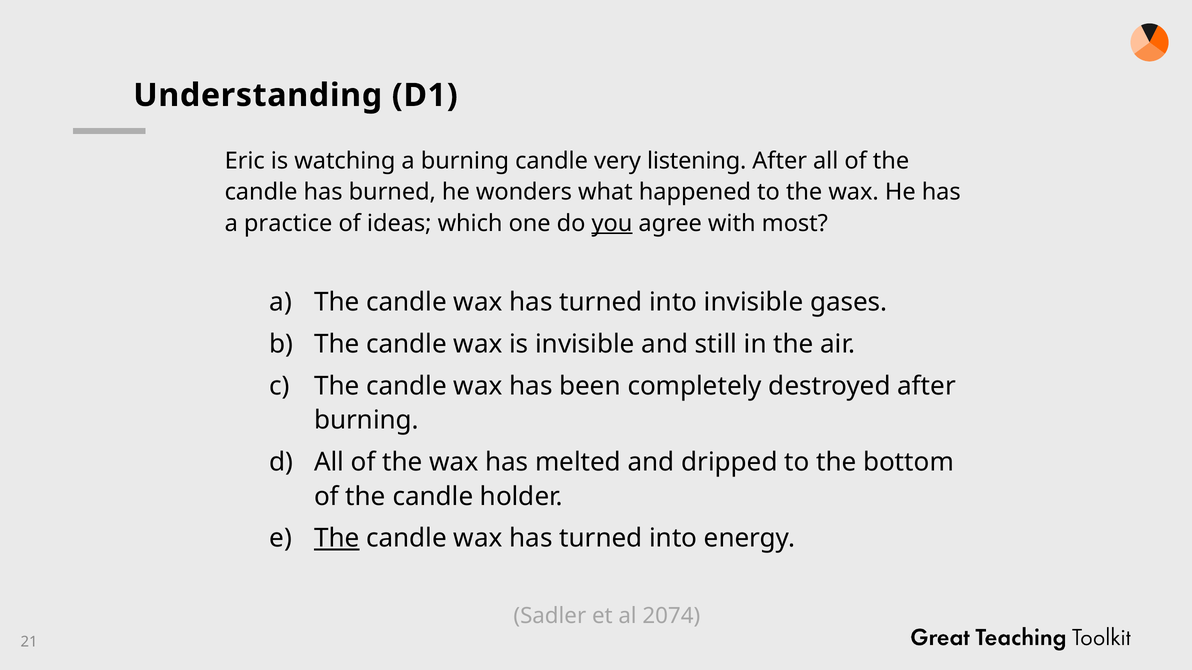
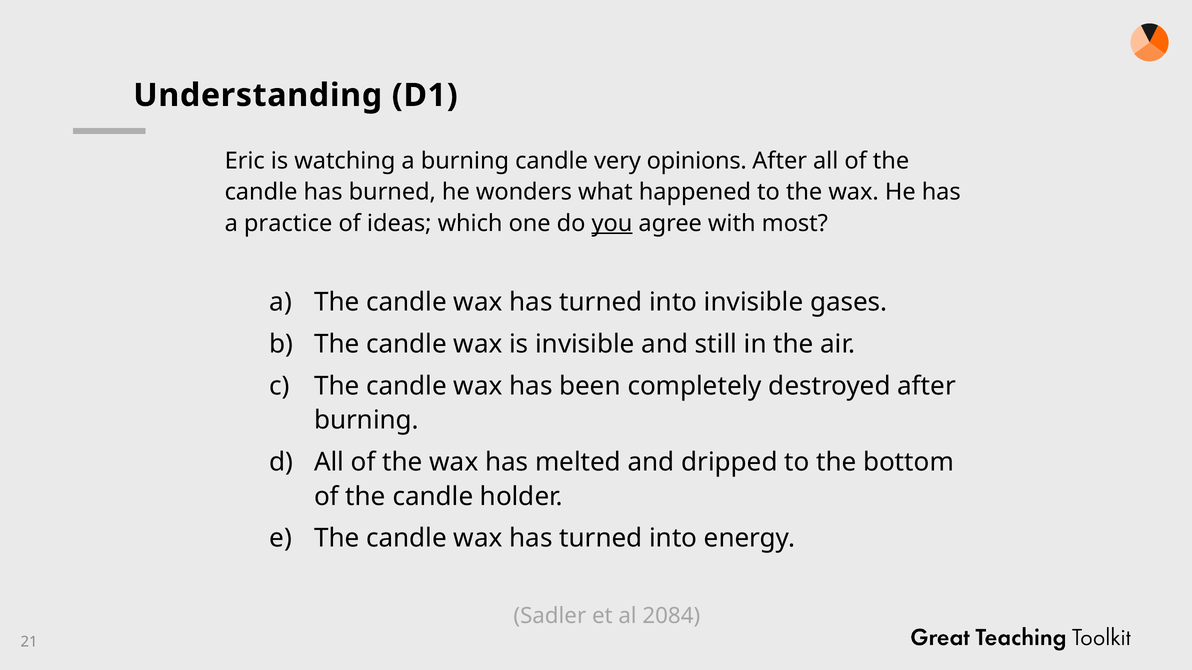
listening: listening -> opinions (697, 161)
The underline: present -> none (337, 539)
2074: 2074 -> 2084 (671, 616)
